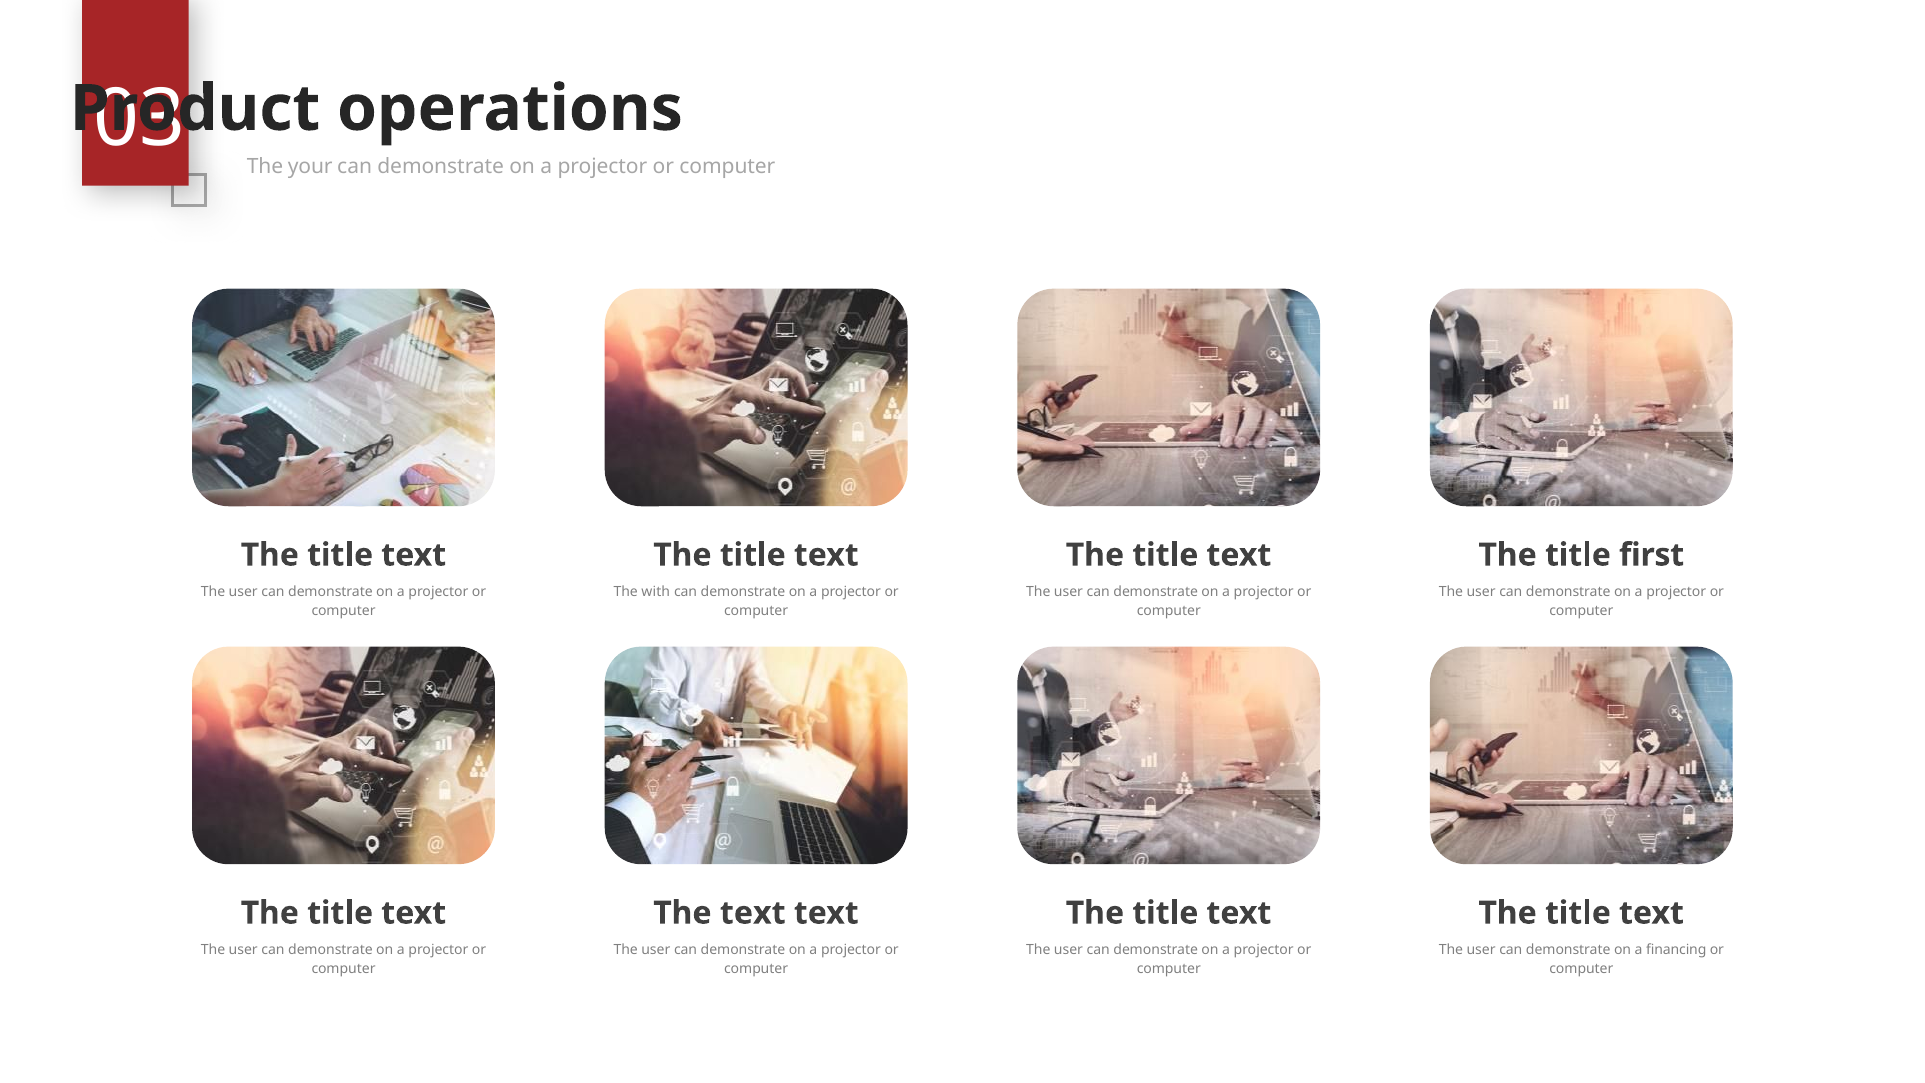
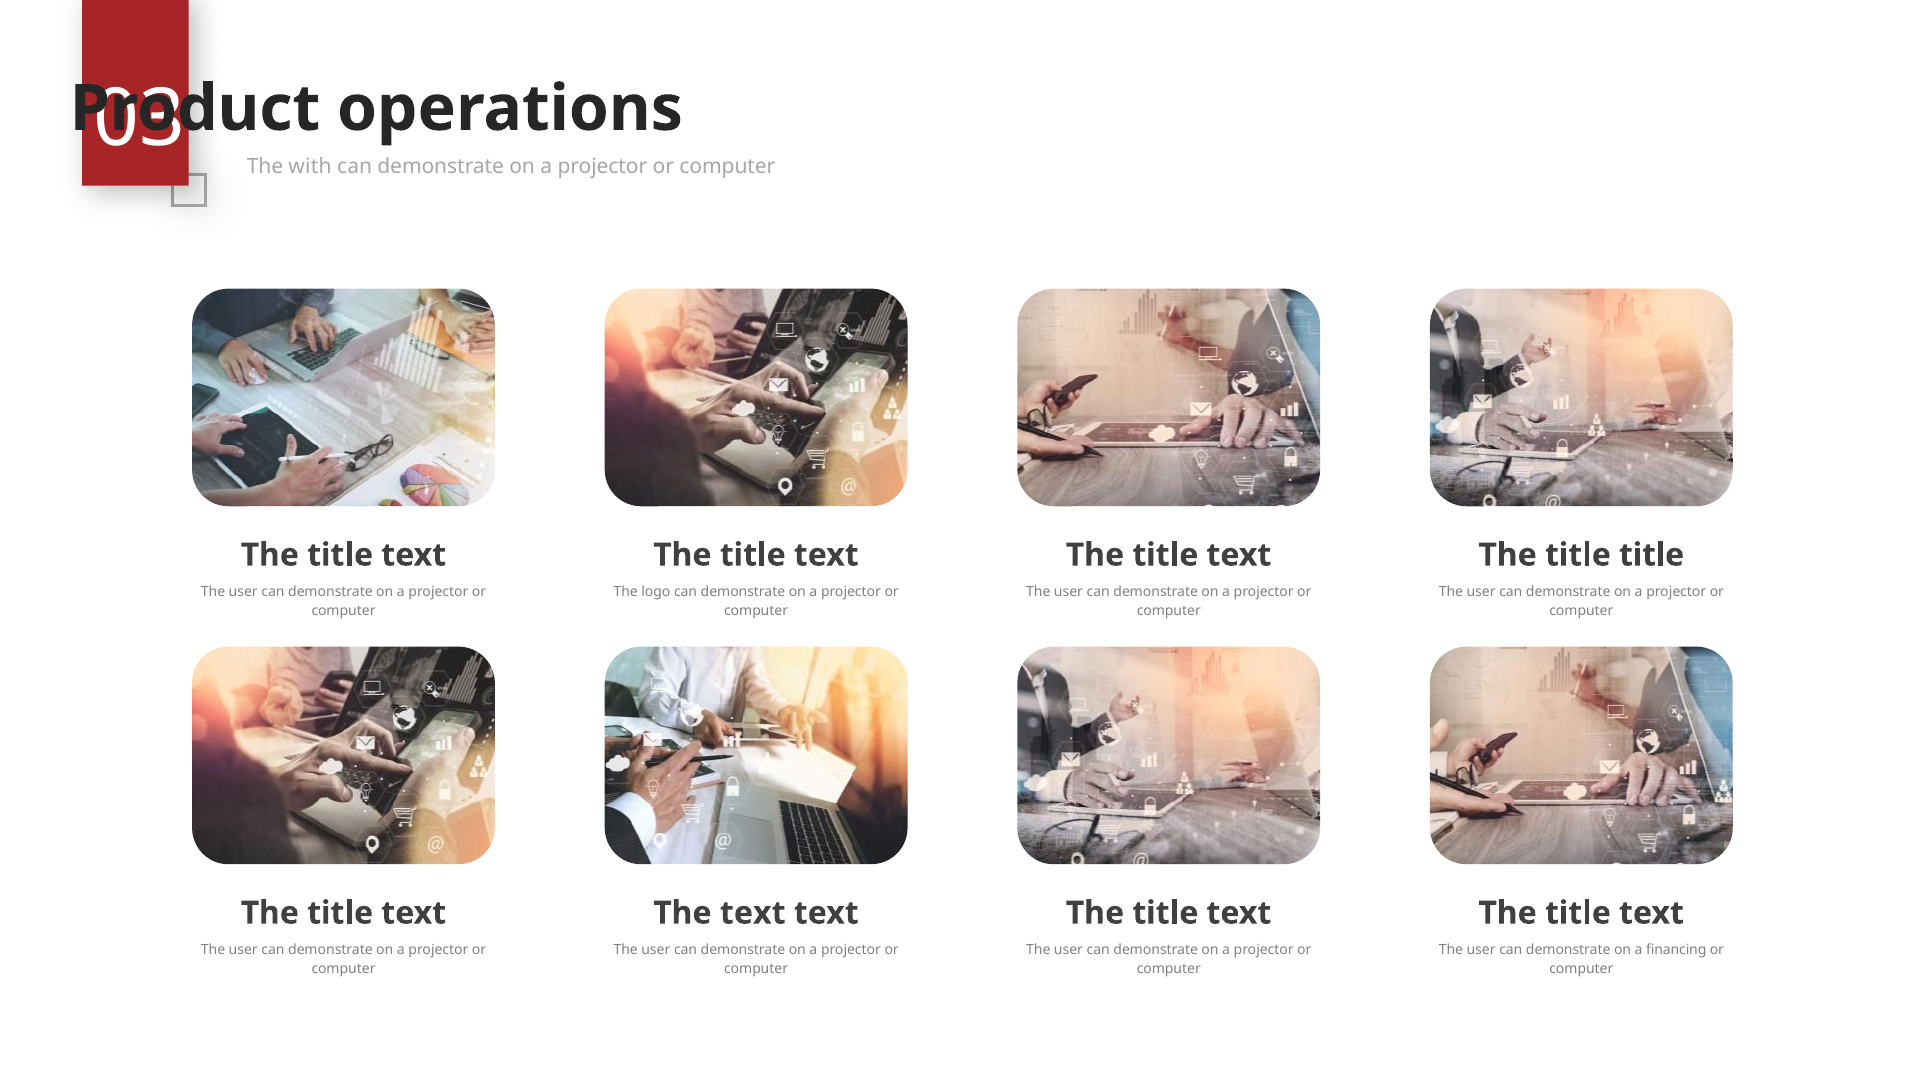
your: your -> with (310, 167)
title first: first -> title (1652, 555)
with: with -> logo (656, 592)
